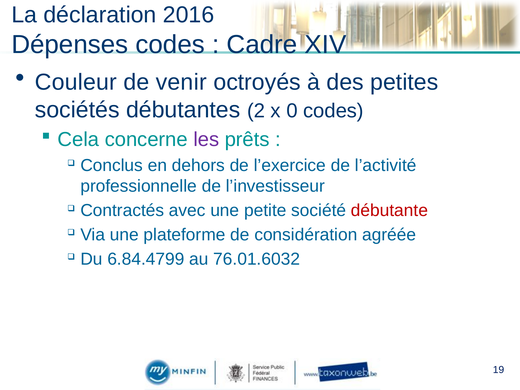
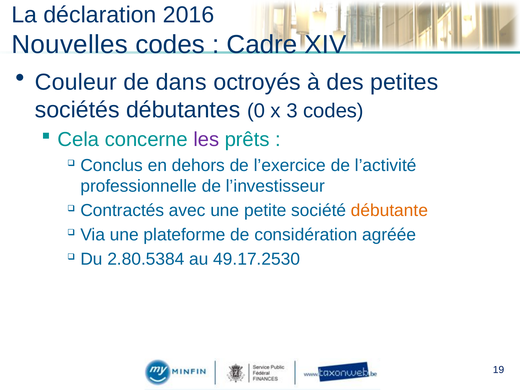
Dépenses: Dépenses -> Nouvelles (70, 45)
venir: venir -> dans (181, 82)
2: 2 -> 0 (256, 111)
0: 0 -> 3 (292, 111)
débutante colour: red -> orange (390, 211)
6.84.4799: 6.84.4799 -> 2.80.5384 (146, 259)
76.01.6032: 76.01.6032 -> 49.17.2530 (257, 259)
